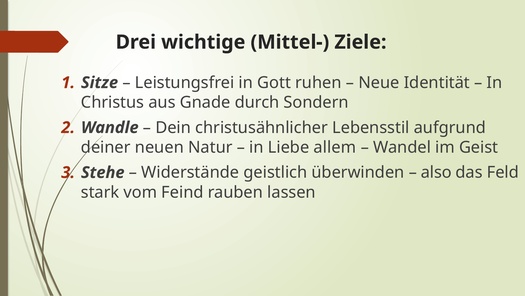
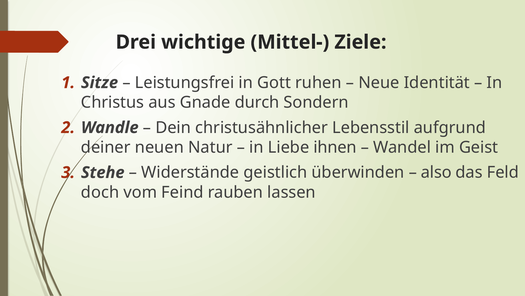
allem: allem -> ihnen (335, 147)
stark: stark -> doch (100, 192)
